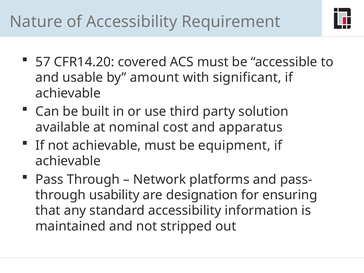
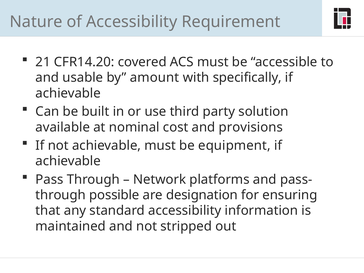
57: 57 -> 21 (43, 62)
significant: significant -> specifically (247, 78)
apparatus: apparatus -> provisions (251, 127)
usability: usability -> possible (114, 195)
